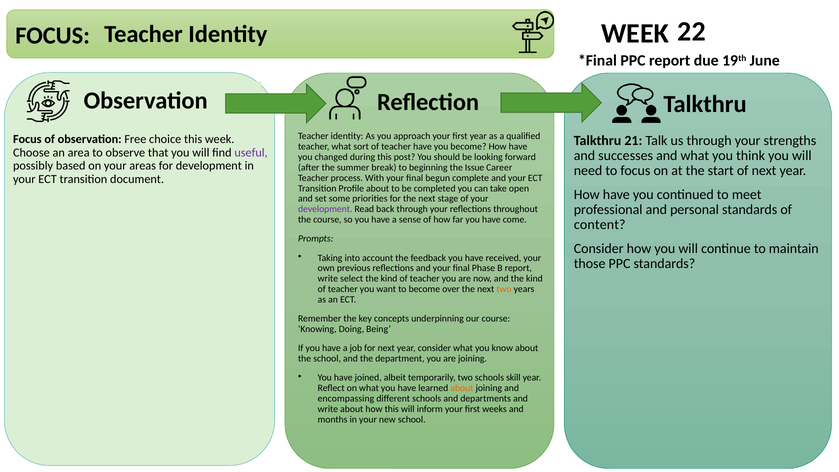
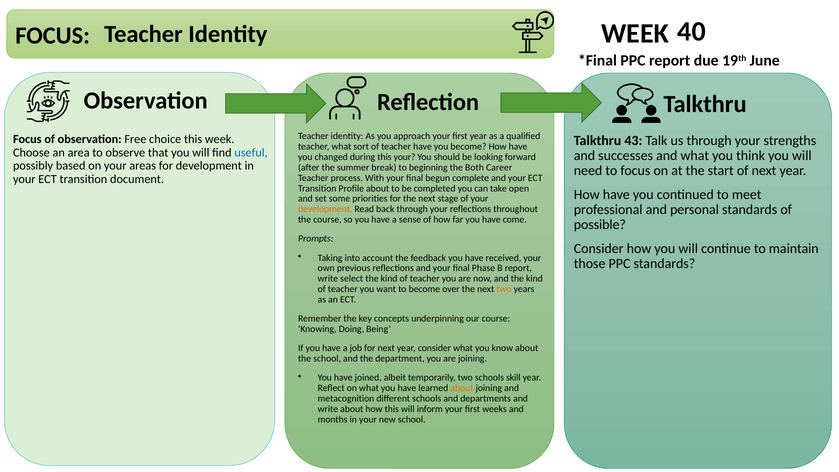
22: 22 -> 40 (692, 32)
21: 21 -> 43 (633, 141)
useful colour: purple -> blue (251, 153)
this post: post -> your (405, 157)
Issue: Issue -> Both (474, 167)
development colour: purple -> orange (325, 209)
content: content -> possible (600, 225)
encompassing: encompassing -> metacognition (346, 399)
